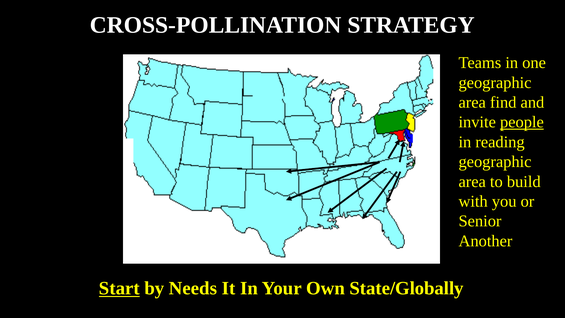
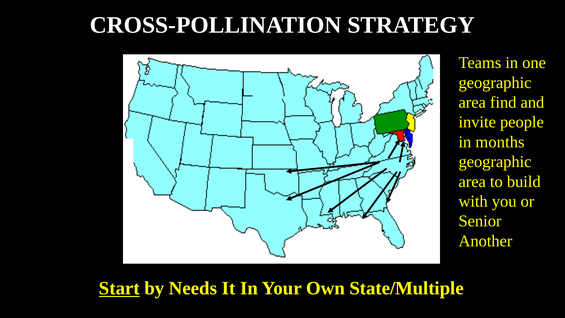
people underline: present -> none (522, 122)
reading: reading -> months (500, 142)
State/Globally: State/Globally -> State/Multiple (407, 288)
